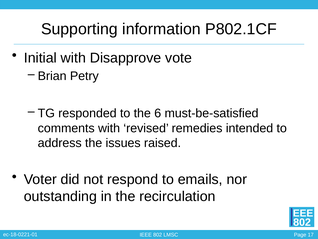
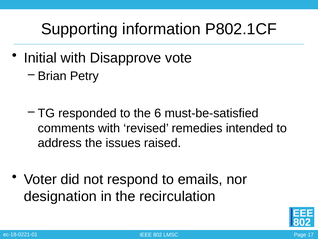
outstanding: outstanding -> designation (60, 196)
